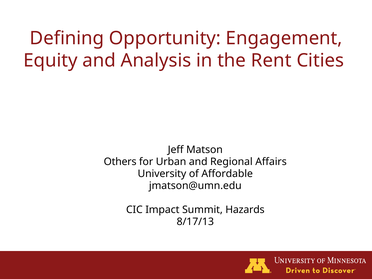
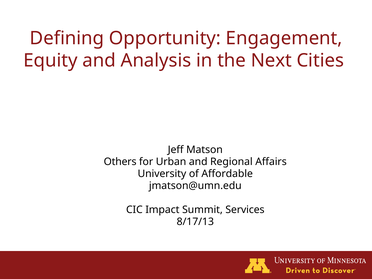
Rent: Rent -> Next (271, 60)
Hazards: Hazards -> Services (245, 210)
